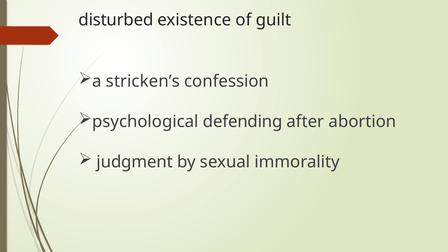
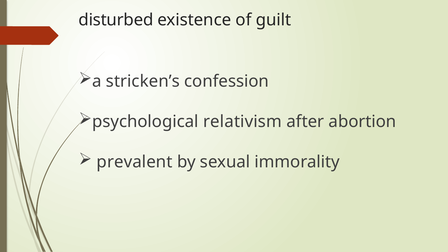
defending: defending -> relativism (243, 122)
judgment: judgment -> prevalent (135, 162)
